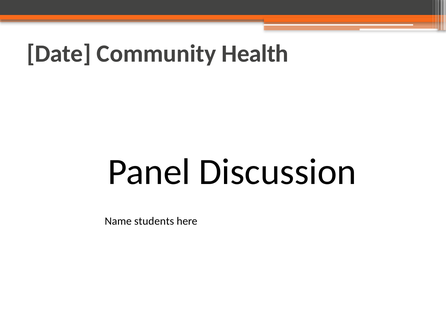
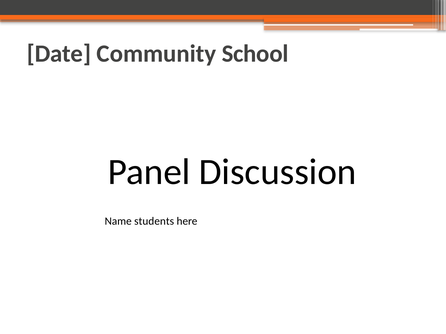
Health: Health -> School (255, 54)
